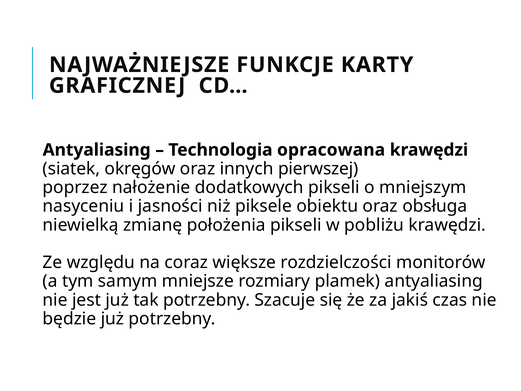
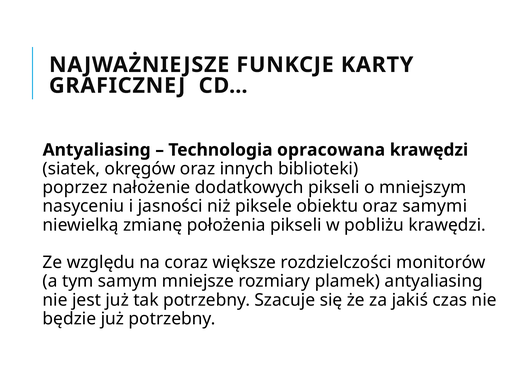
pierwszej: pierwszej -> biblioteki (318, 169)
obsługa: obsługa -> samymi (435, 206)
